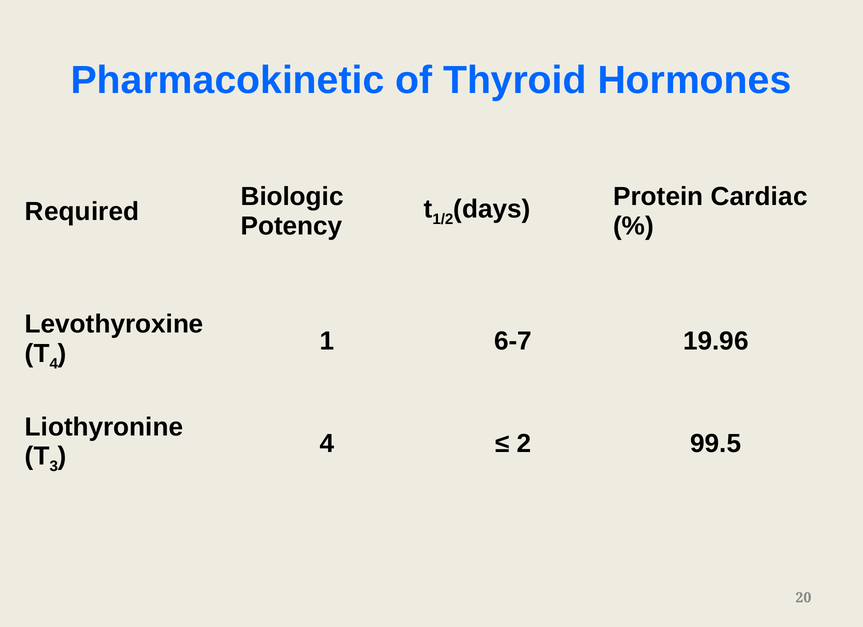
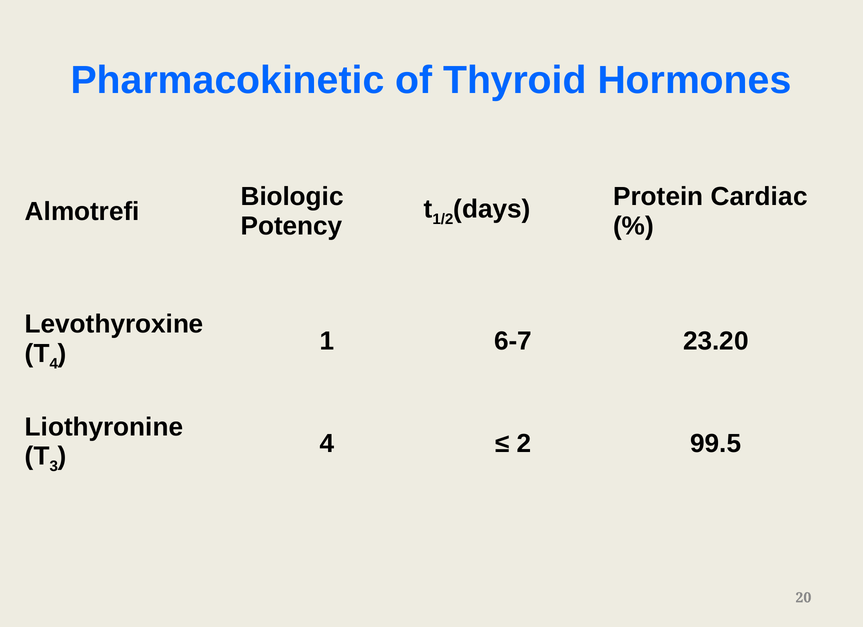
Required: Required -> Almotrefi (82, 212)
19.96: 19.96 -> 23.20 (716, 341)
